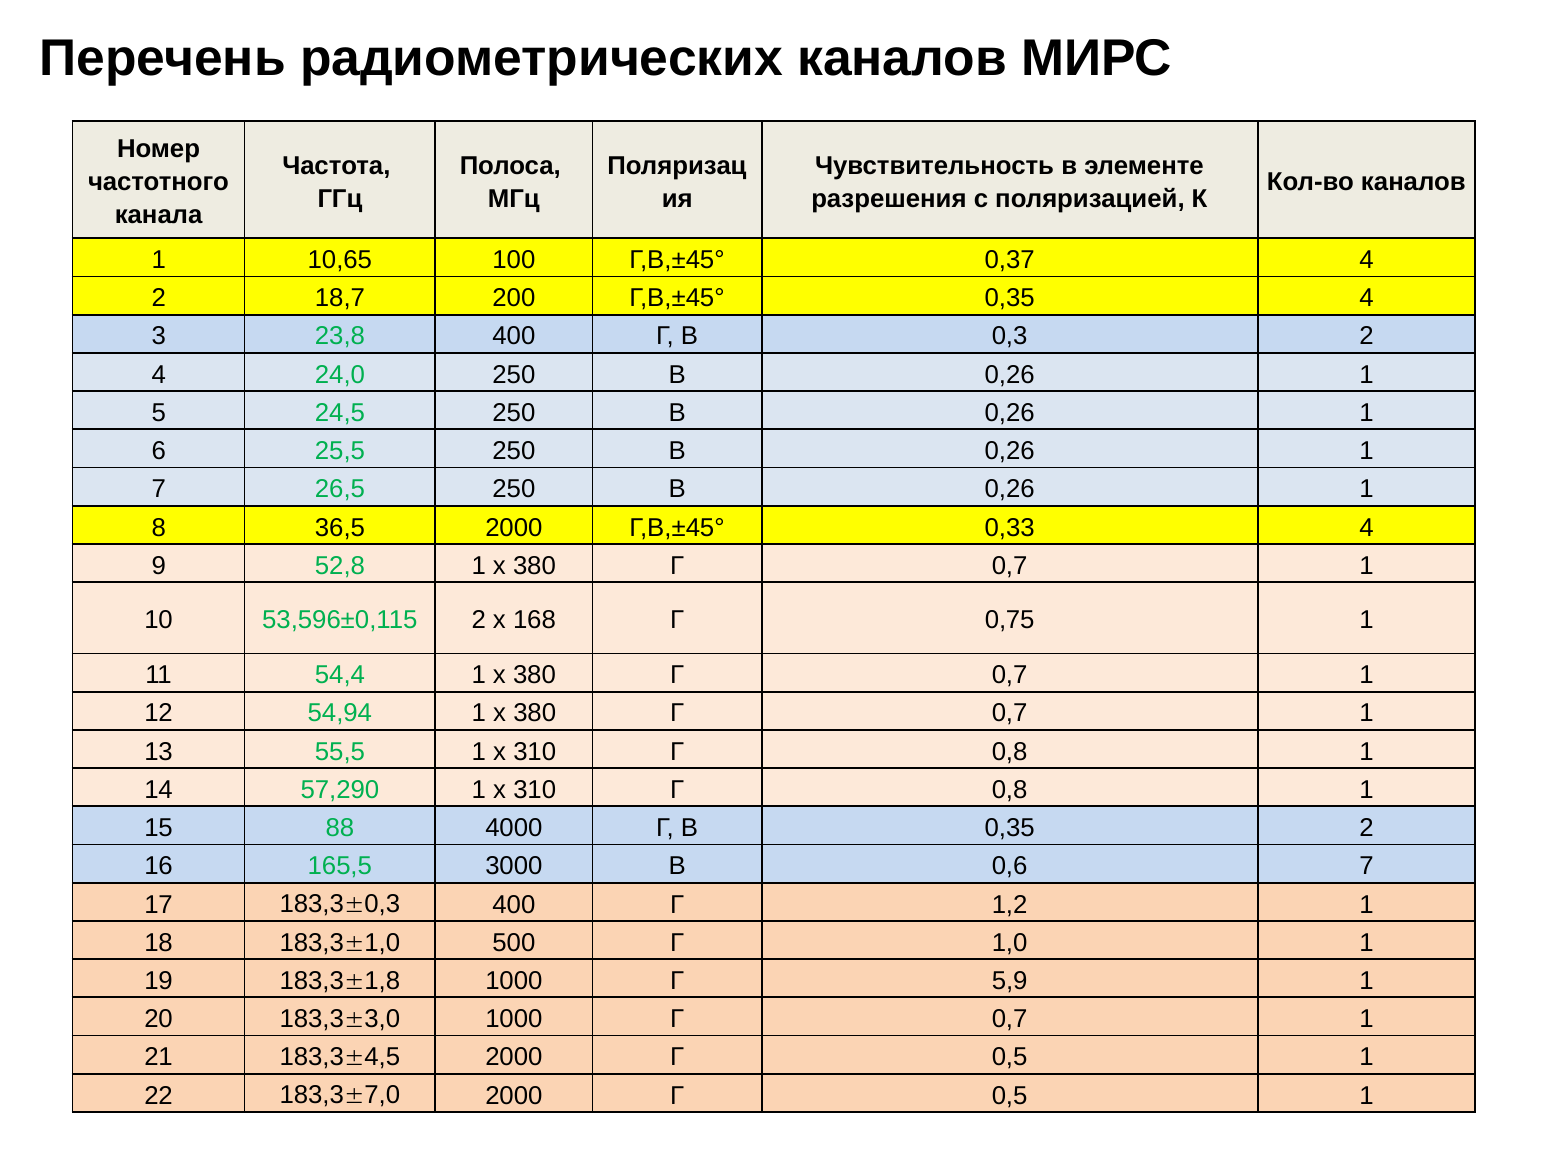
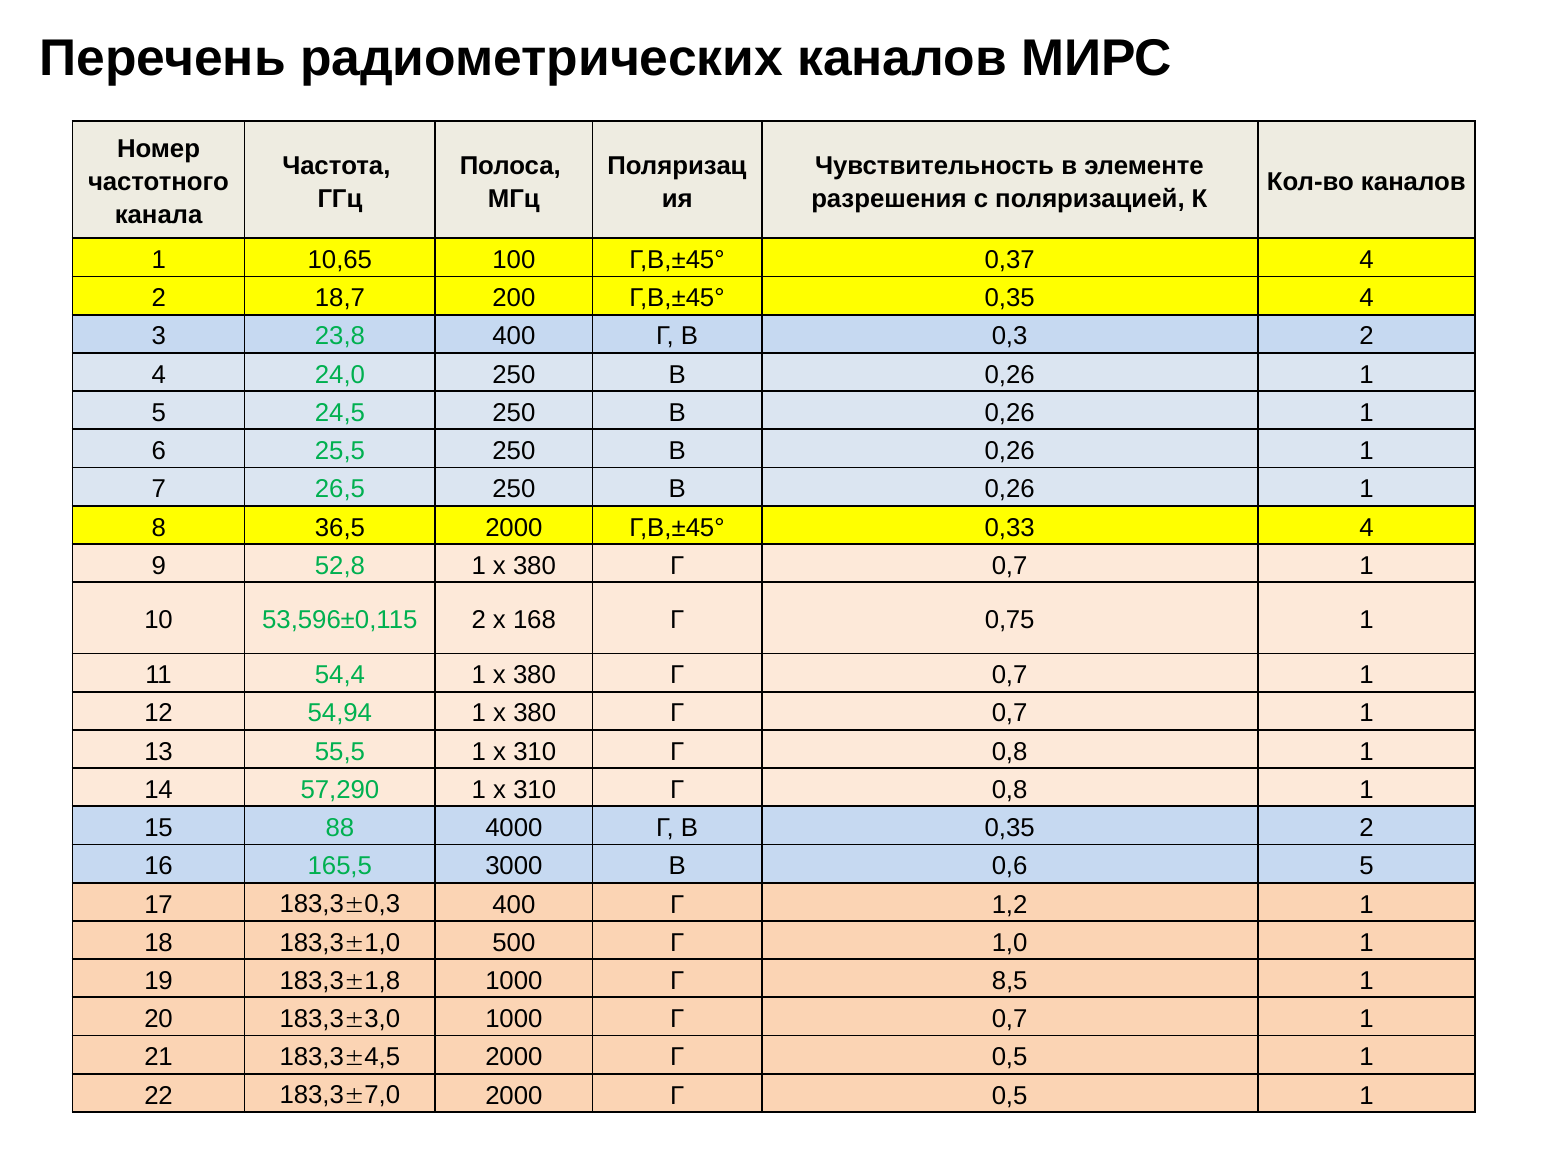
0,6 7: 7 -> 5 (1366, 866)
5,9: 5,9 -> 8,5 (1010, 981)
